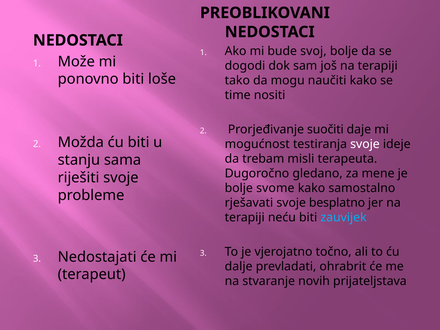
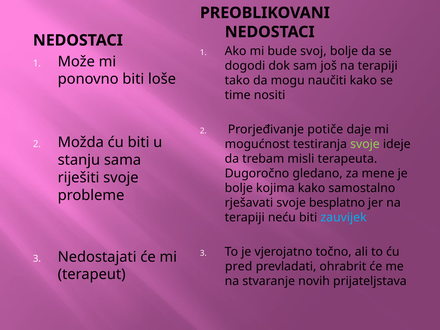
suočiti: suočiti -> potiče (325, 129)
svoje colour: white -> light green (365, 144)
svome: svome -> kojima (275, 188)
dalje: dalje -> pred (239, 266)
